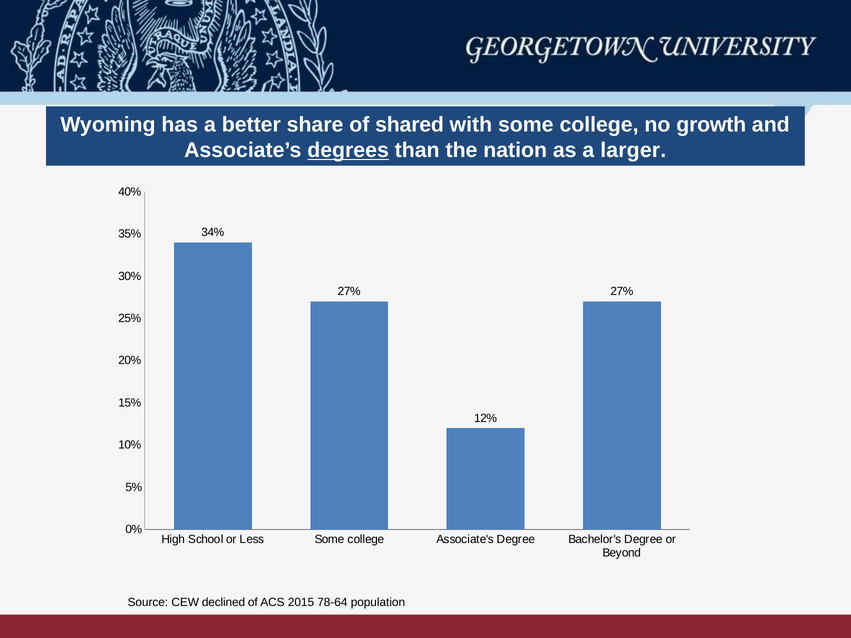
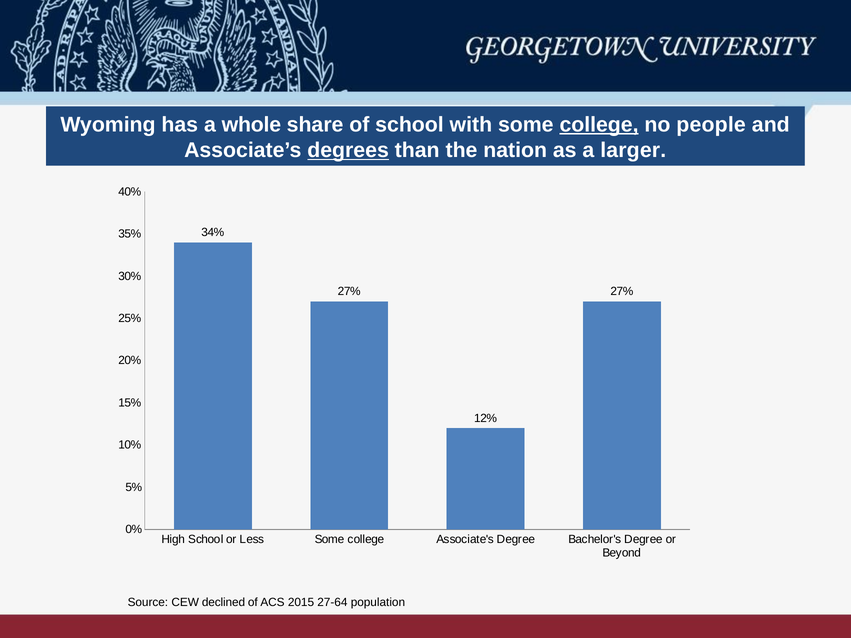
better: better -> whole (251, 125)
of shared: shared -> school (409, 125)
college underline: none -> present (599, 125)
growth: growth -> people (711, 125)
78-64: 78-64 -> 27-64 (332, 602)
